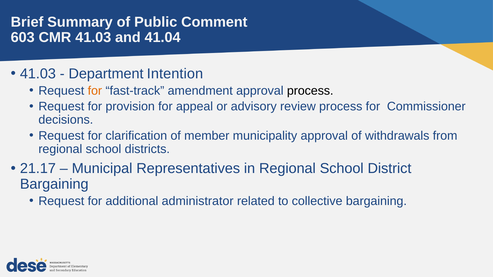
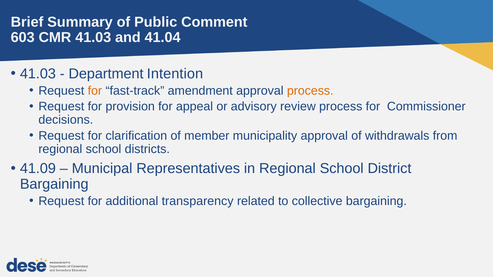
process colour: black -> orange (310, 91)
21.17: 21.17 -> 41.09 (38, 169)
administrator: administrator -> transparency (198, 201)
